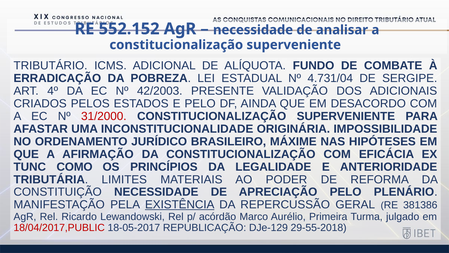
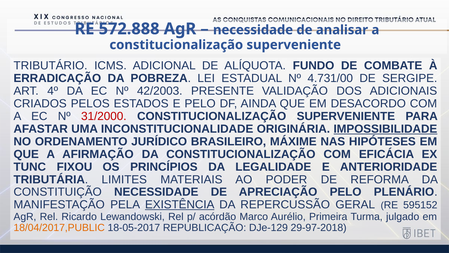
552.152: 552.152 -> 572.888 (129, 29)
4.731/04: 4.731/04 -> 4.731/00 (330, 78)
IMPOSSIBILIDADE underline: none -> present (385, 129)
COMO: COMO -> FIXOU (75, 167)
381386: 381386 -> 595152 (420, 205)
18/04/2017,PUBLIC colour: red -> orange (59, 227)
29-55-2018: 29-55-2018 -> 29-97-2018 (319, 227)
